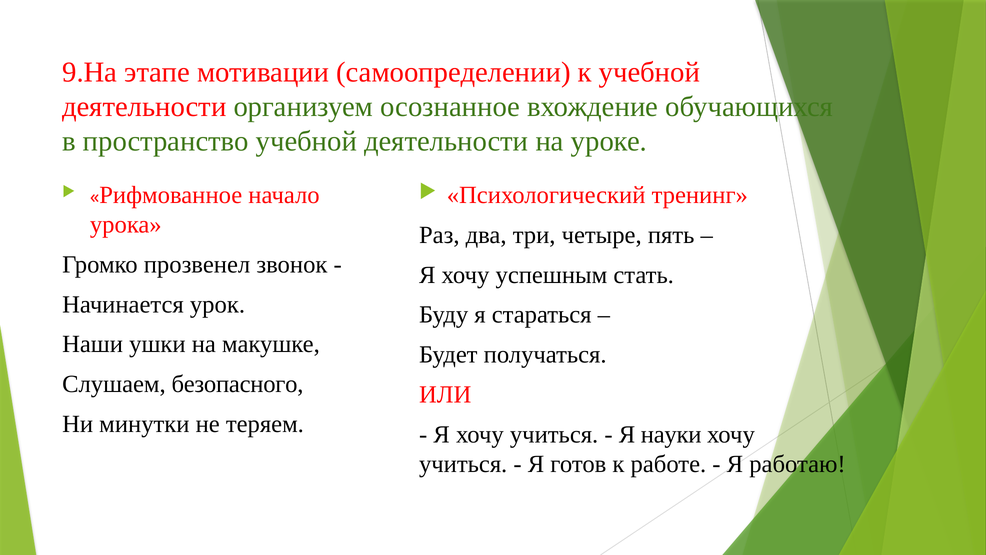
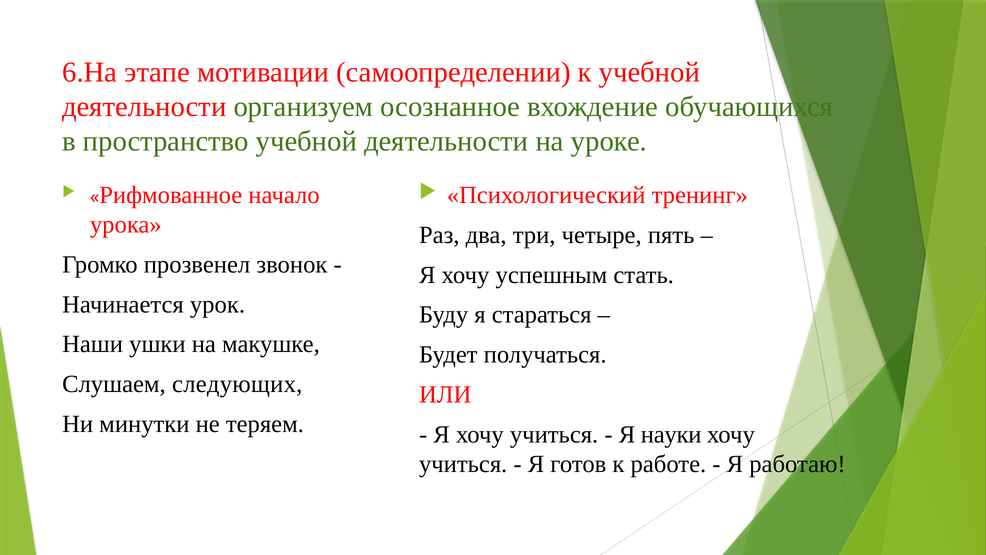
9.На: 9.На -> 6.На (90, 72)
безопасного: безопасного -> следующих (237, 384)
